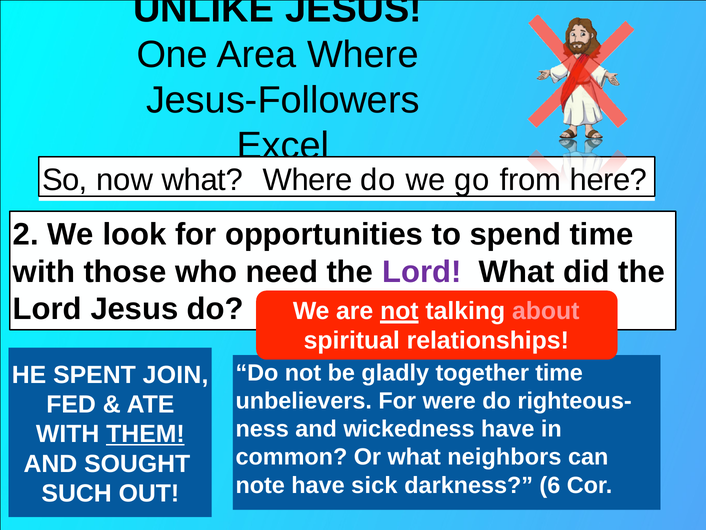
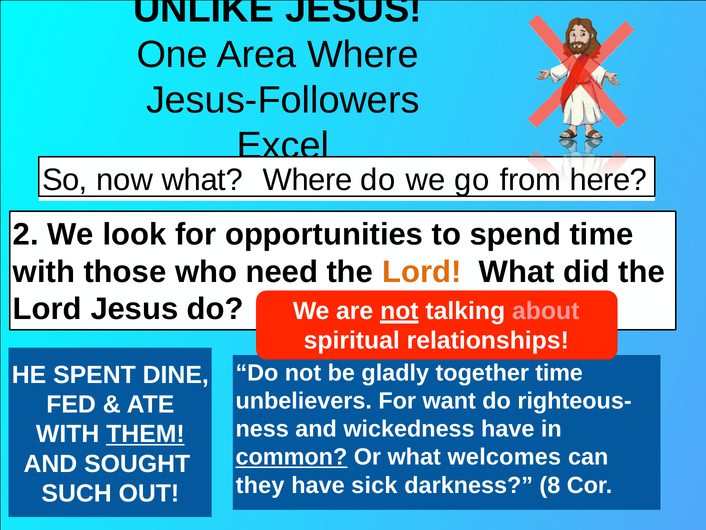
Lord colour: purple -> orange (422, 272)
JOIN: JOIN -> DINE (176, 374)
were: were -> want (449, 401)
common underline: none -> present (291, 457)
neighbors: neighbors -> welcomes (504, 457)
note: note -> they (260, 485)
6: 6 -> 8 (550, 485)
